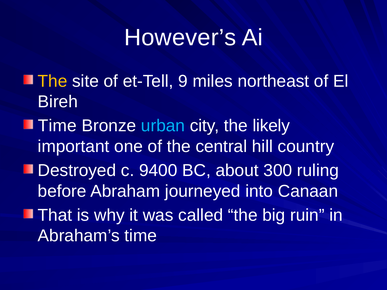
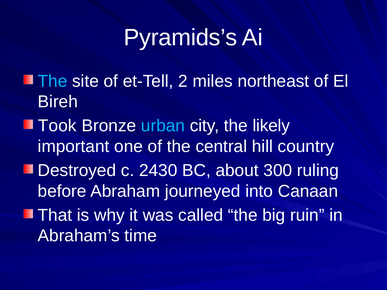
However’s: However’s -> Pyramids’s (180, 38)
The colour: yellow -> light blue (53, 81)
9: 9 -> 2 (183, 81)
Time: Time -> Took (57, 126)
9400: 9400 -> 2430 (158, 171)
